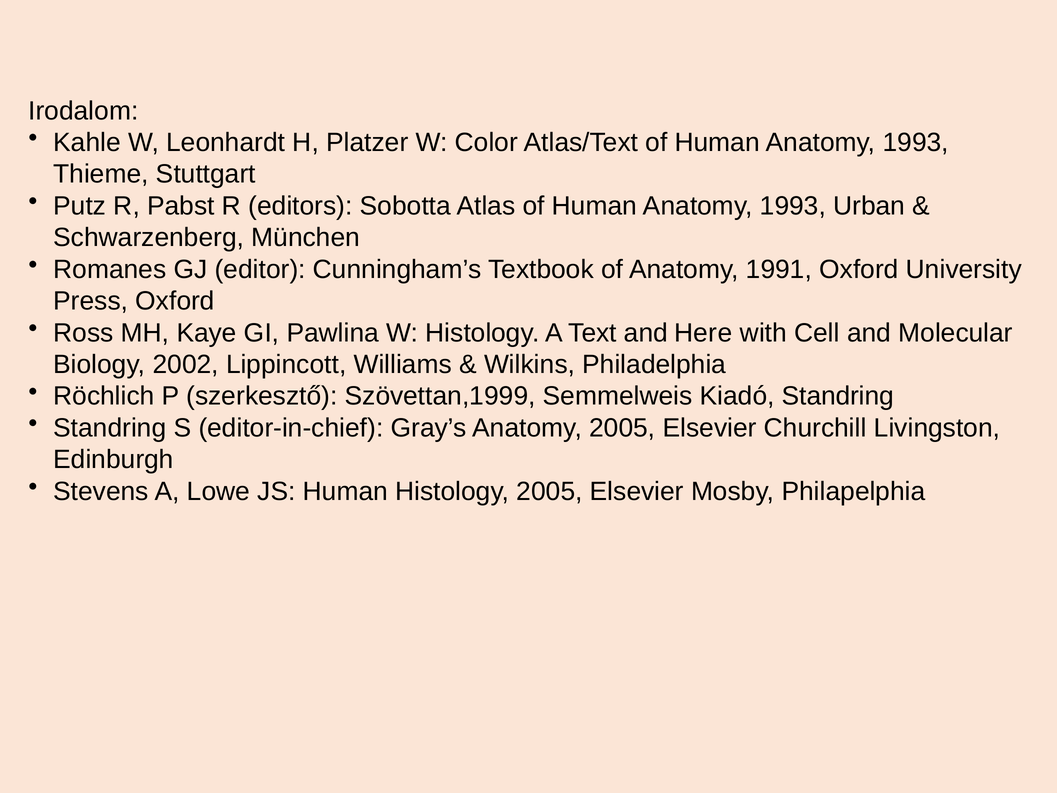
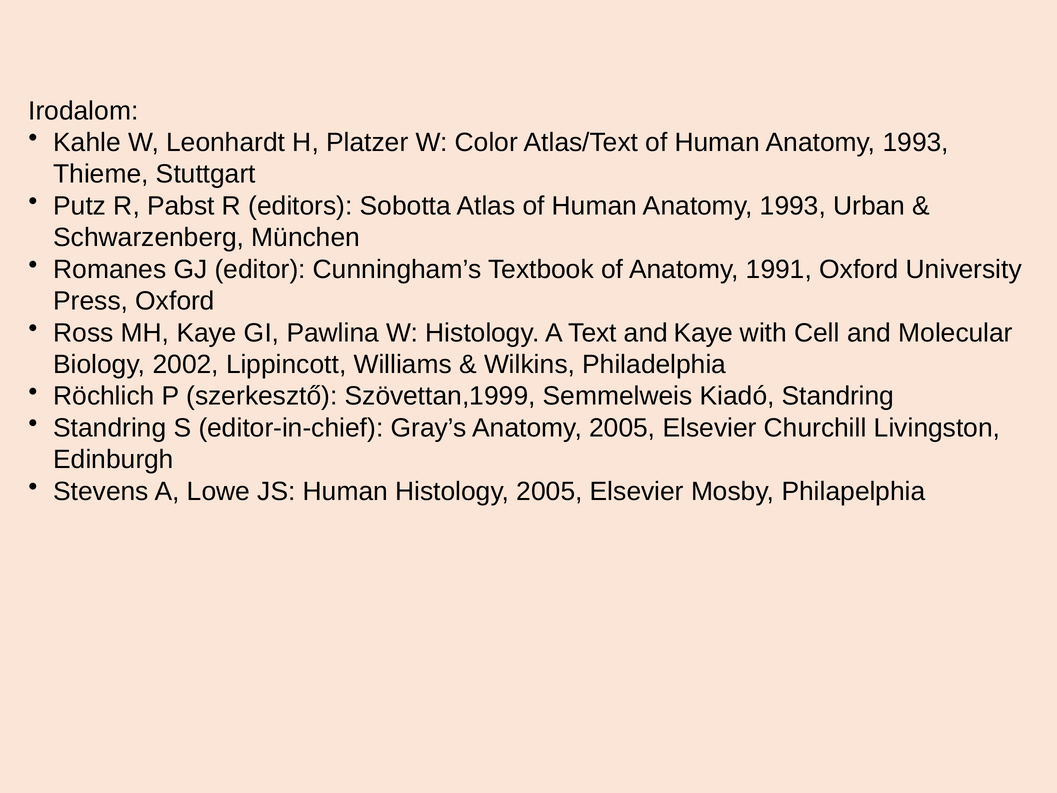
and Here: Here -> Kaye (703, 333)
